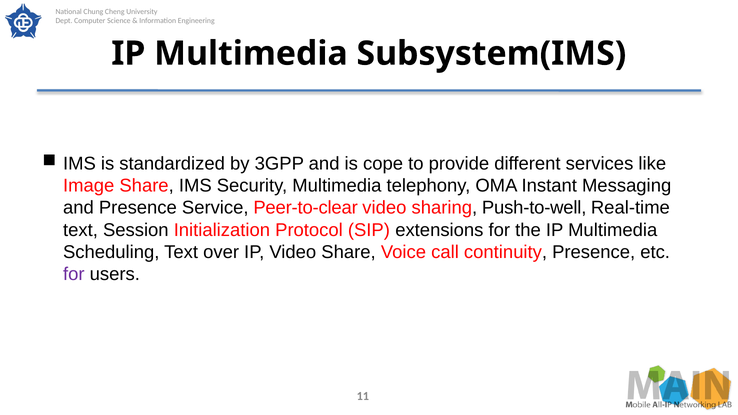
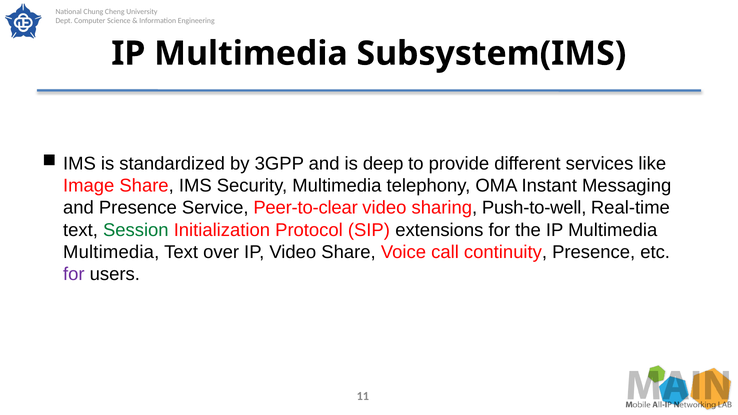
cope: cope -> deep (383, 164)
Session colour: black -> green (136, 230)
Scheduling: Scheduling -> Multimedia (111, 252)
